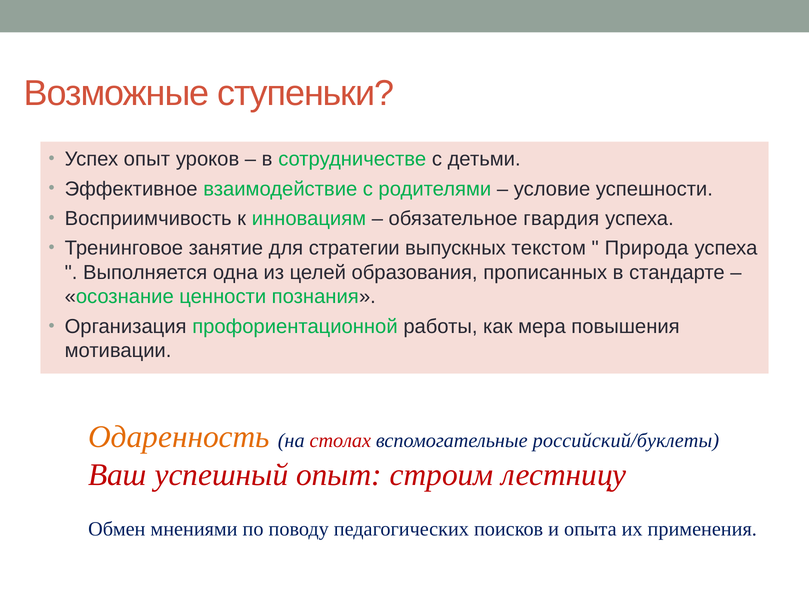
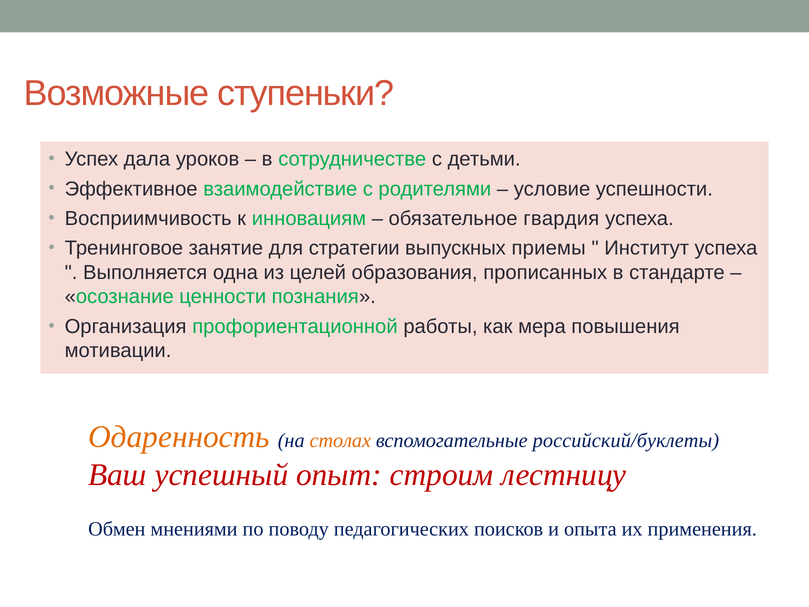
Успех опыт: опыт -> дала (147, 159)
текстом: текстом -> приемы (549, 248)
Природа: Природа -> Институт (647, 248)
столах colour: red -> orange (340, 440)
